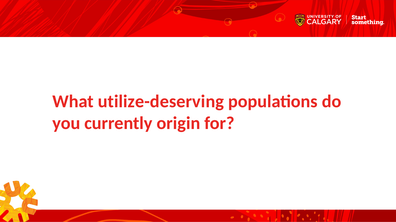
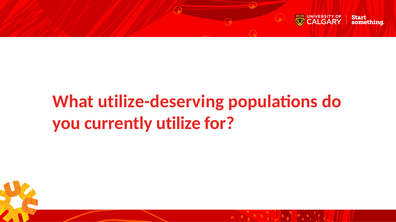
origin: origin -> utilize (179, 124)
